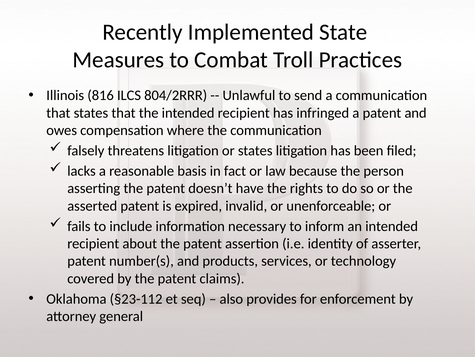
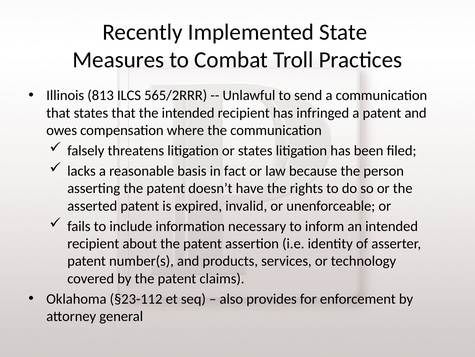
816: 816 -> 813 (101, 95)
804/2RRR: 804/2RRR -> 565/2RRR (176, 95)
